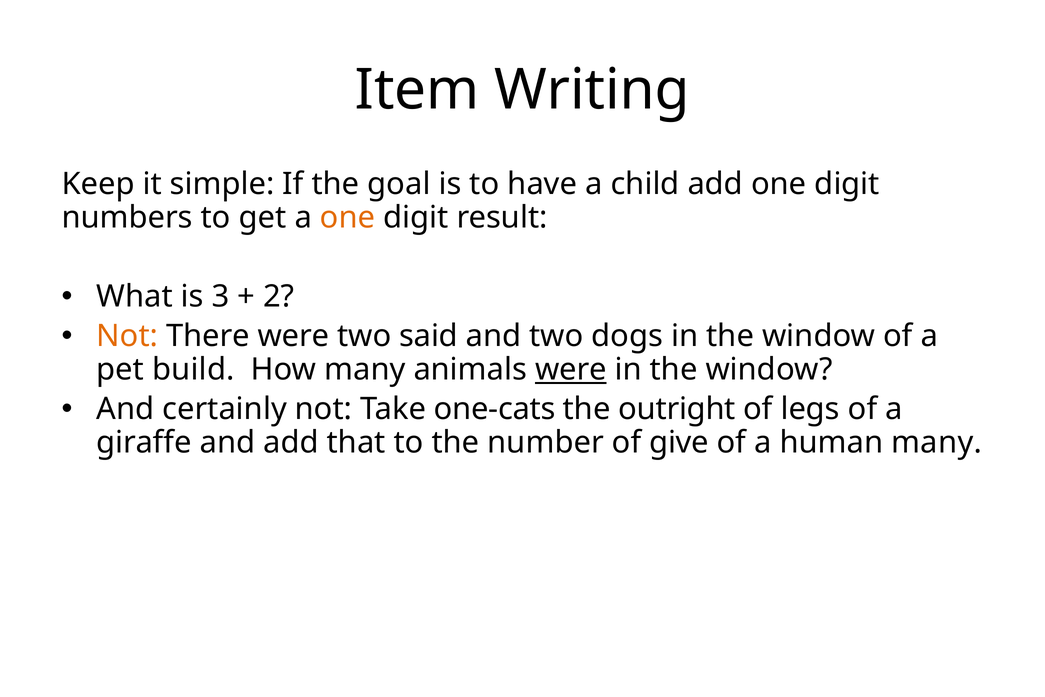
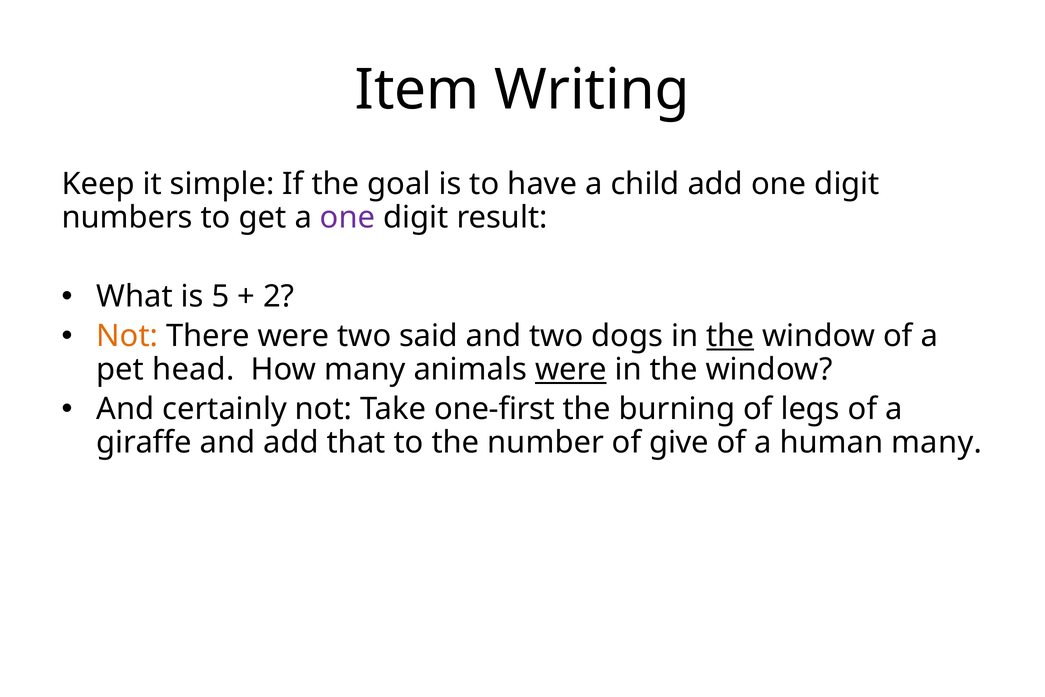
one colour: orange -> purple (348, 217)
3: 3 -> 5 (221, 296)
the underline: none -> present (730, 336)
build: build -> head (193, 369)
one-cats: one-cats -> one-first (495, 409)
outright: outright -> burning (677, 409)
